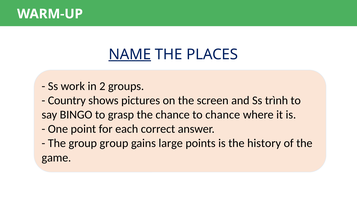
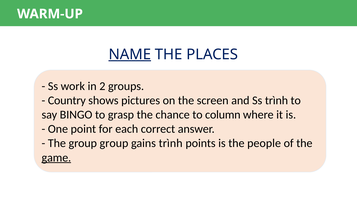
to chance: chance -> column (223, 115)
gains large: large -> trình (171, 143)
history: history -> people (264, 143)
game underline: none -> present (56, 157)
